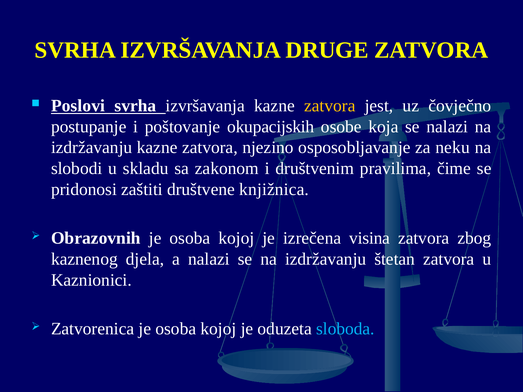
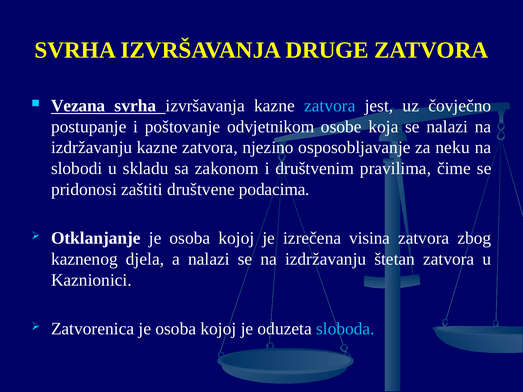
Poslovi: Poslovi -> Vezana (78, 106)
zatvora colour: yellow -> light blue (330, 106)
okupacijskih: okupacijskih -> odvjetnikom (271, 127)
knjižnica: knjižnica -> podacima (274, 190)
Obrazovnih: Obrazovnih -> Otklanjanje (96, 238)
